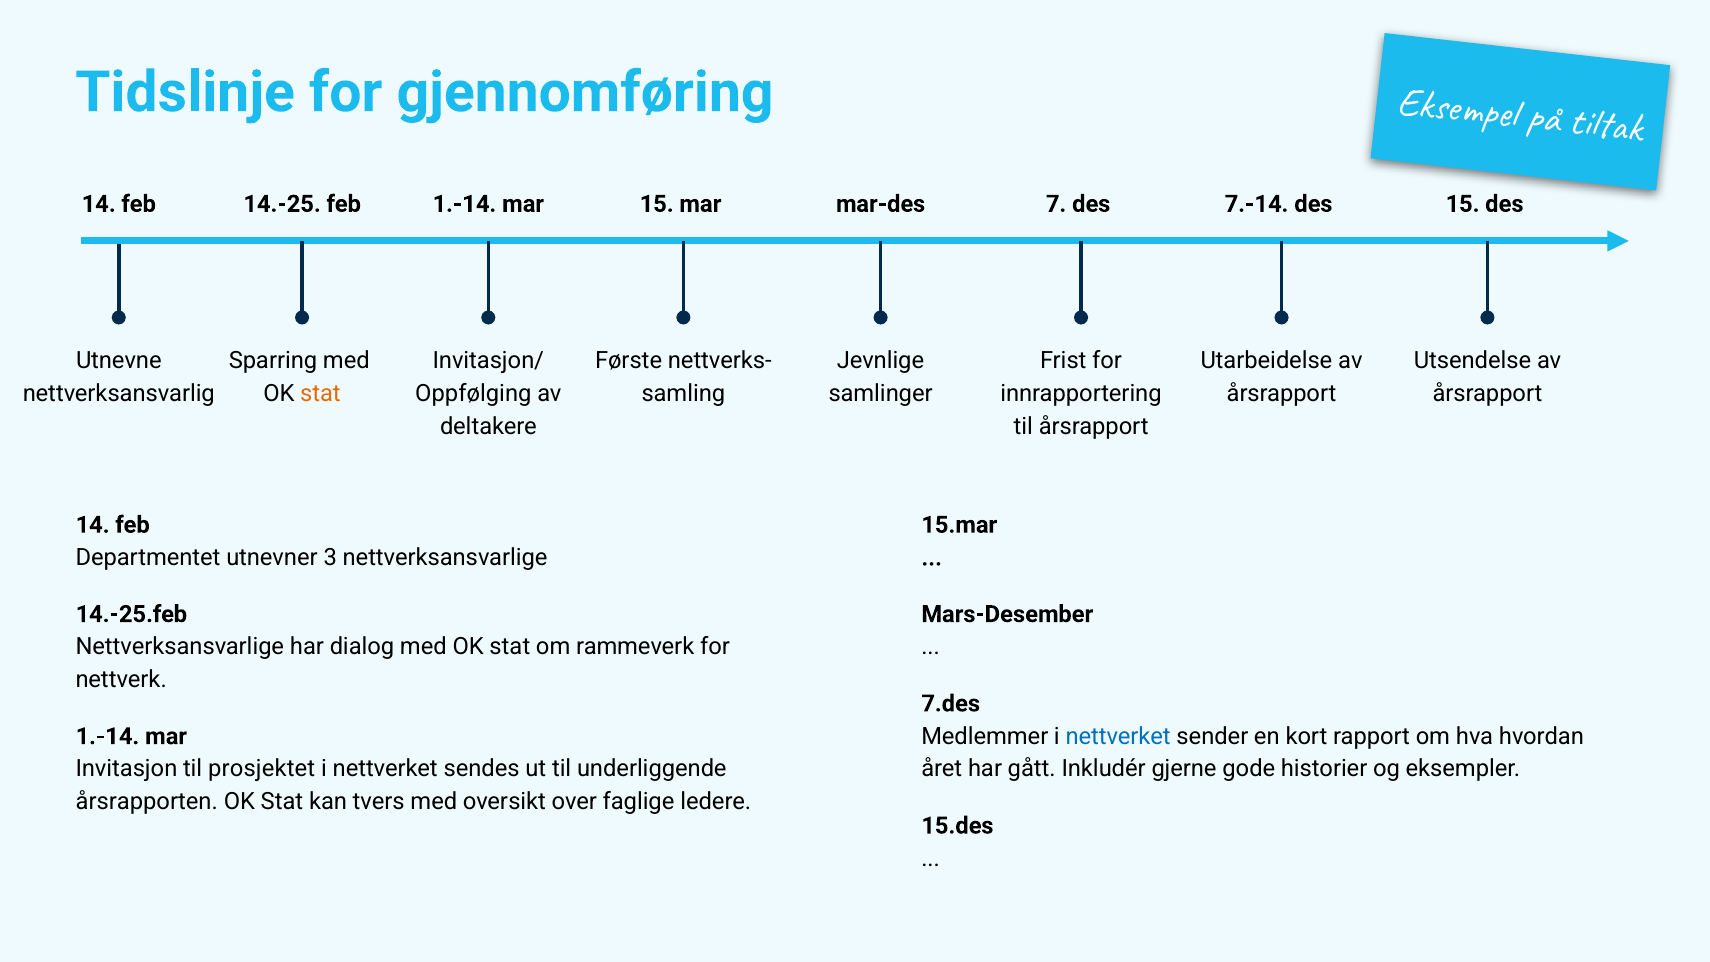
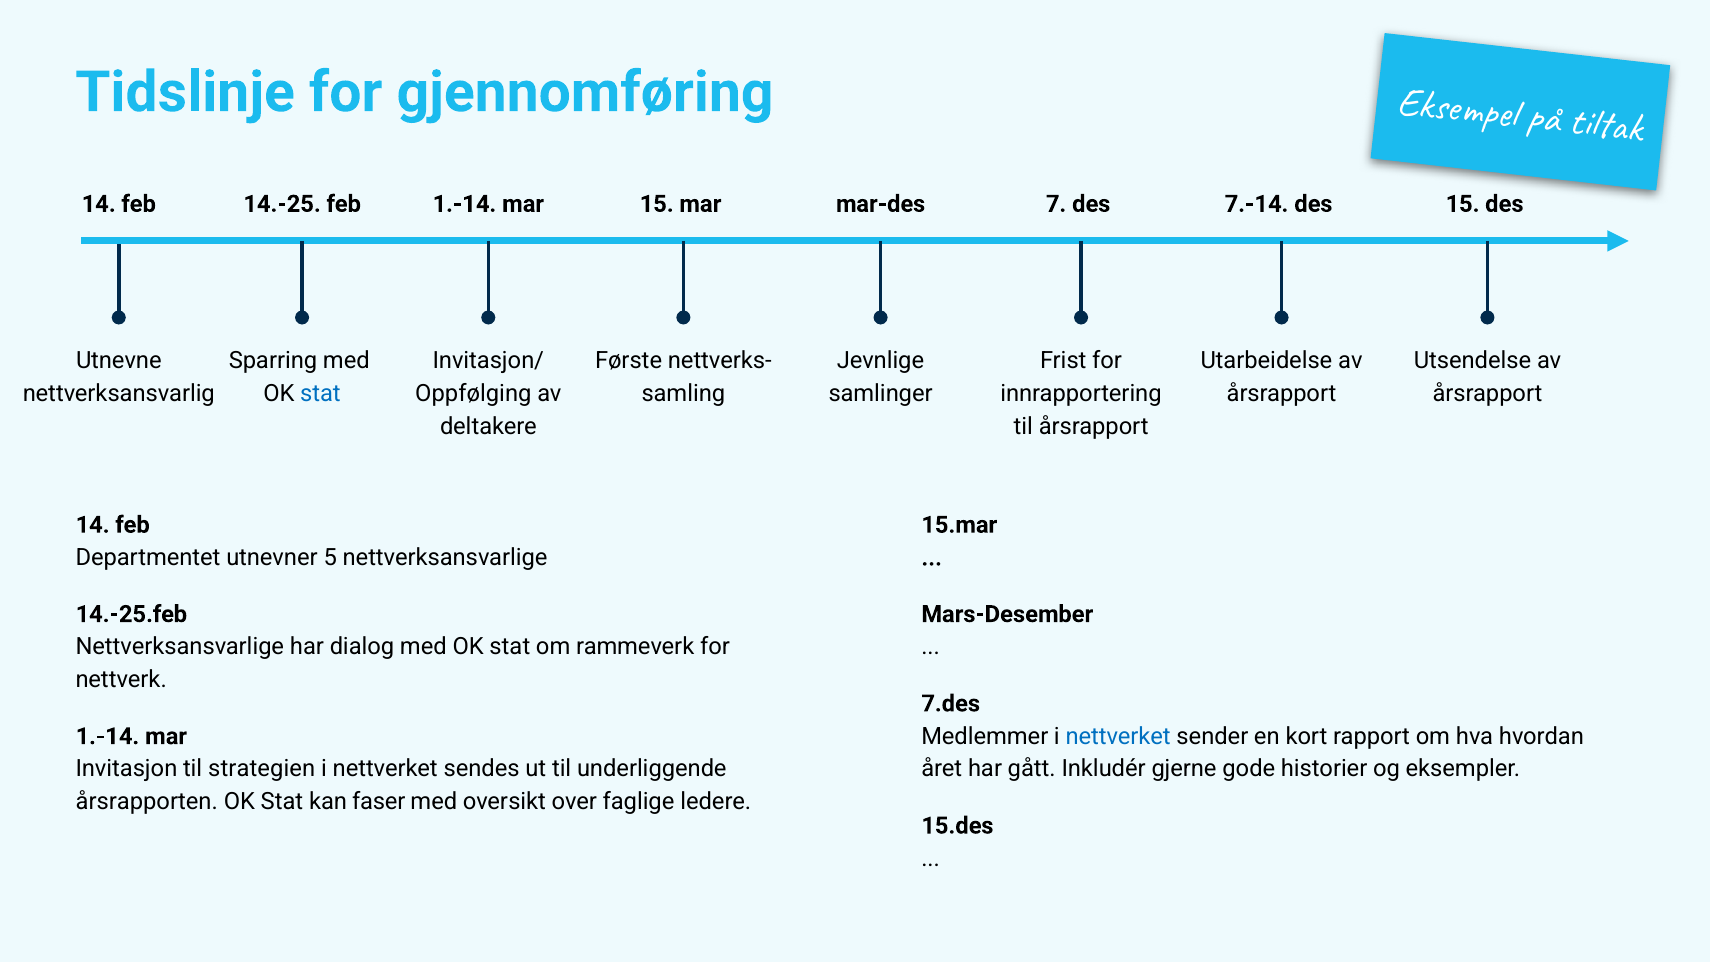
stat colour: orange -> blue (320, 394)
3: 3 -> 5 (330, 558)
prosjektet: prosjektet -> strategien (262, 769)
tvers: tvers -> faser (379, 802)
